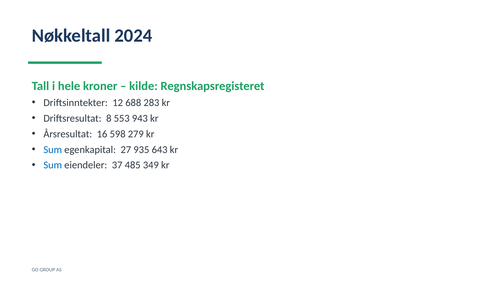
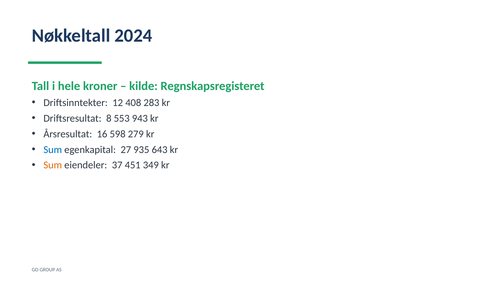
688: 688 -> 408 (133, 103)
Sum colour: blue -> orange (53, 165)
485: 485 -> 451 (133, 165)
